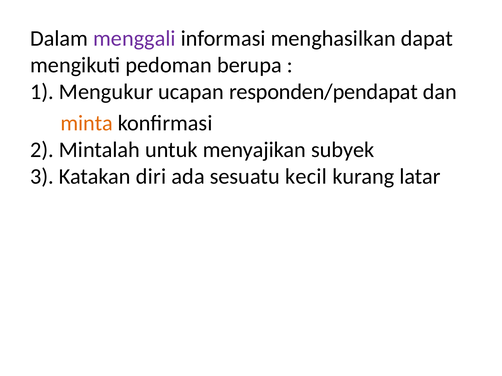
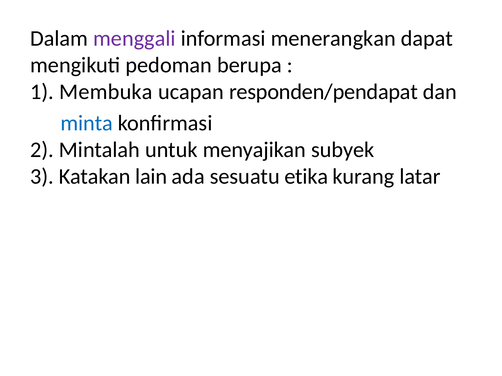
menghasilkan: menghasilkan -> menerangkan (333, 38)
Mengukur: Mengukur -> Membuka (106, 92)
minta colour: orange -> blue (87, 123)
diri: diri -> lain (151, 177)
kecil: kecil -> etika (306, 177)
